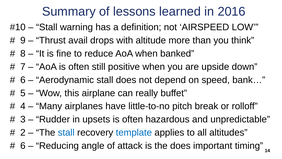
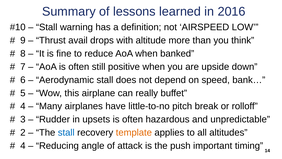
template colour: blue -> orange (134, 132)
6: 6 -> 4 (23, 146)
the does: does -> push (180, 146)
